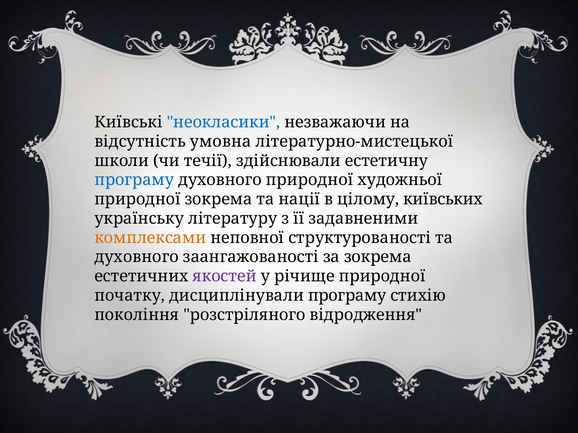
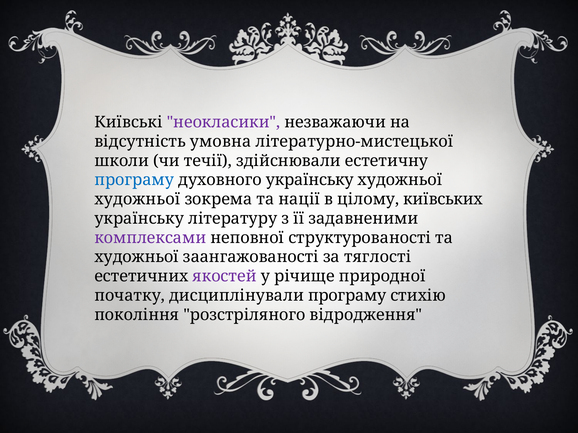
неокласики colour: blue -> purple (223, 122)
духовного природної: природної -> українську (310, 180)
природної: природної -> художньої (137, 199)
комплексами colour: orange -> purple (150, 238)
духовного: духовного -> художньої (137, 257)
за зокрема: зокрема -> тяглості (378, 257)
